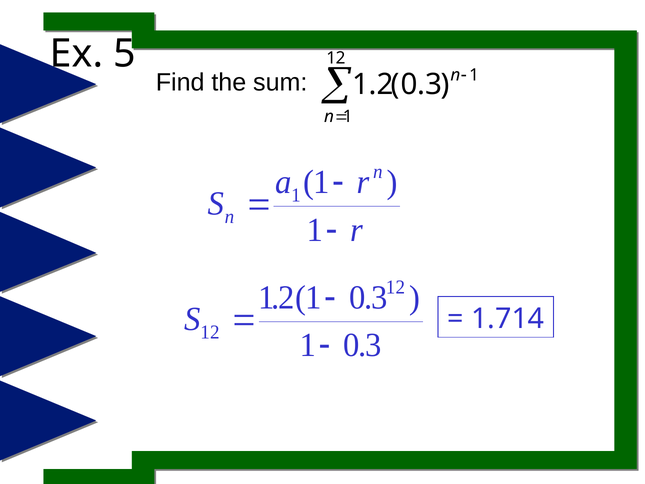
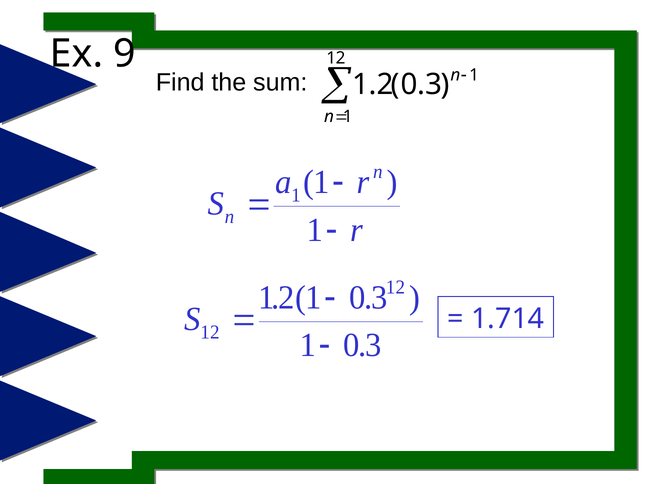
5: 5 -> 9 (125, 54)
